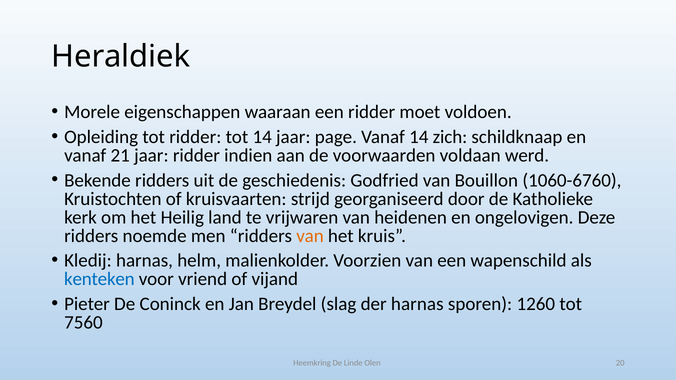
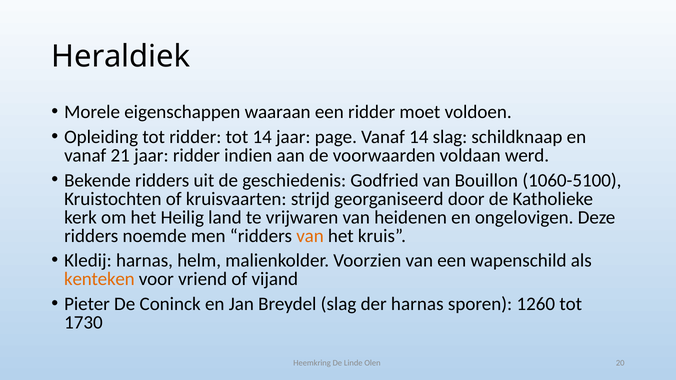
14 zich: zich -> slag (450, 137)
1060-6760: 1060-6760 -> 1060-5100 (572, 180)
kenteken colour: blue -> orange (99, 279)
7560: 7560 -> 1730 (83, 323)
